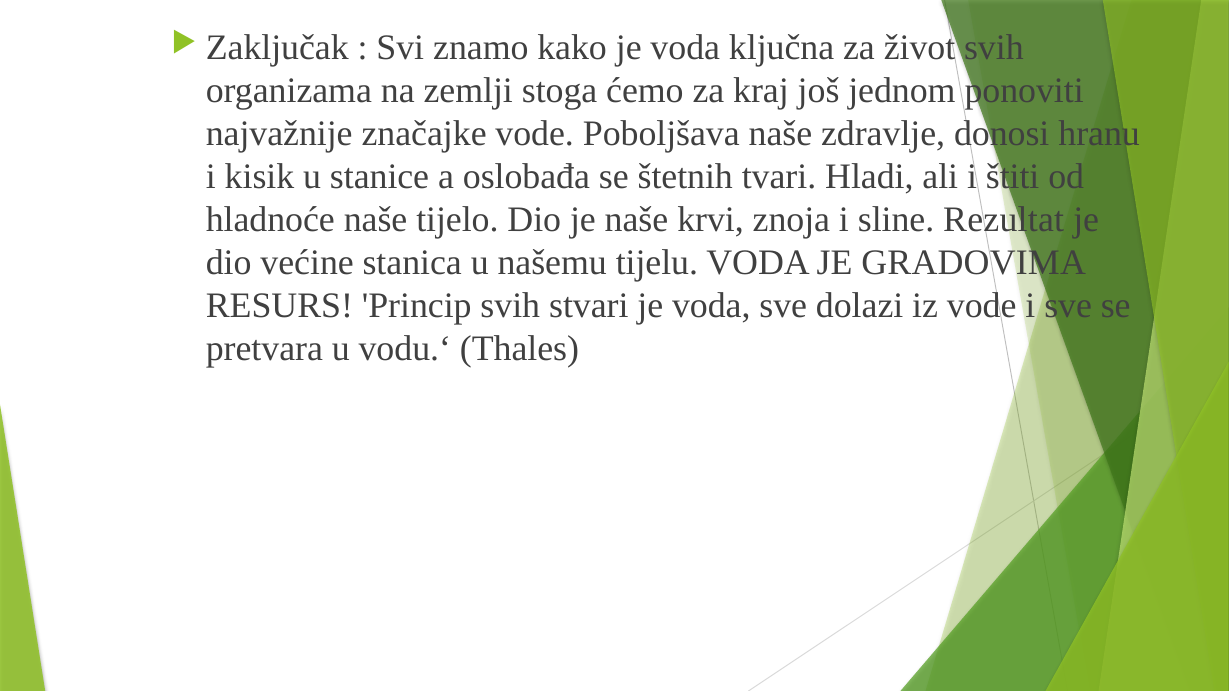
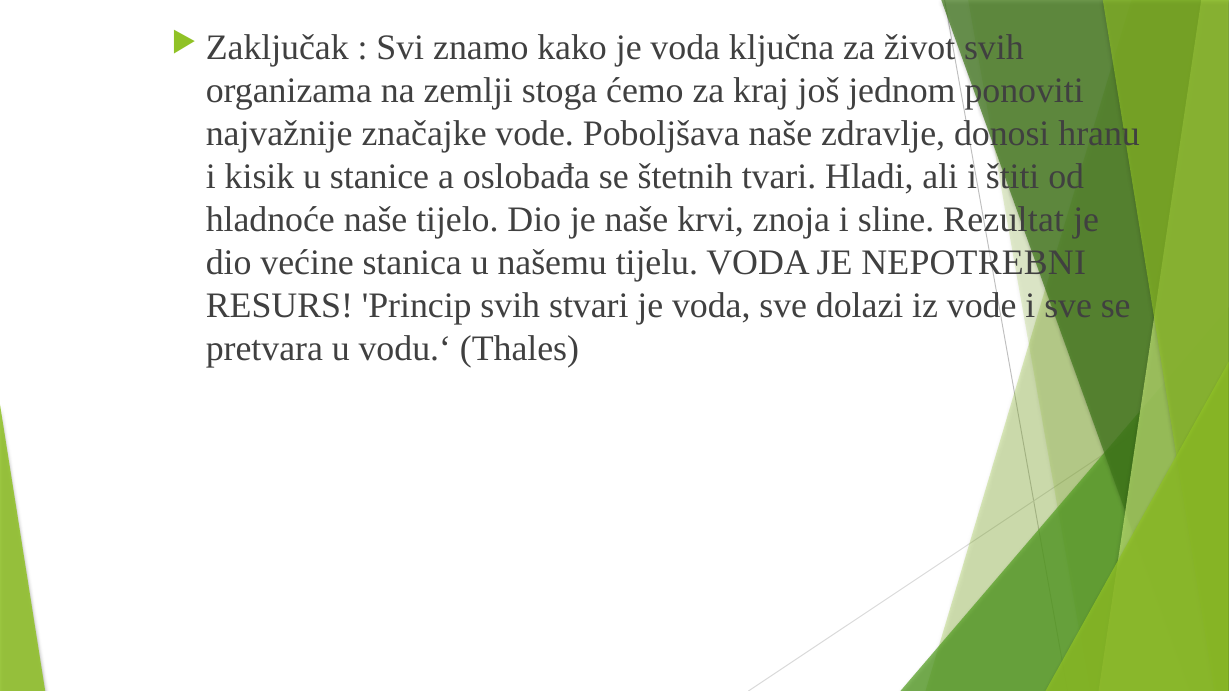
GRADOVIMA: GRADOVIMA -> NEPOTREBNI (974, 263)
